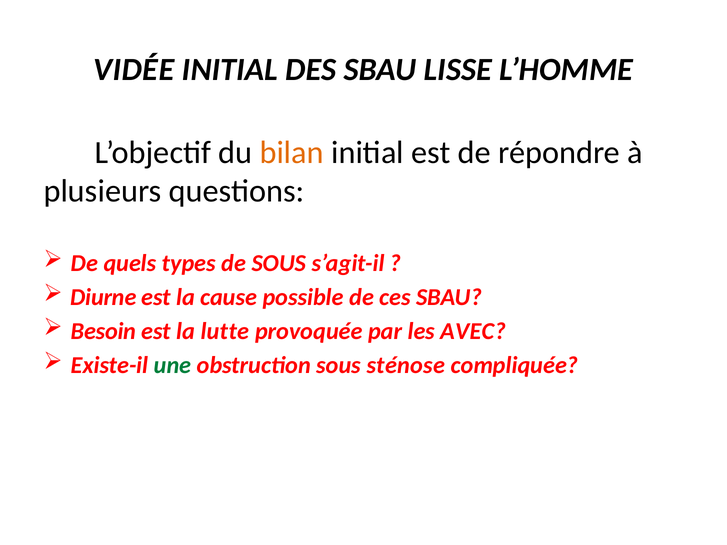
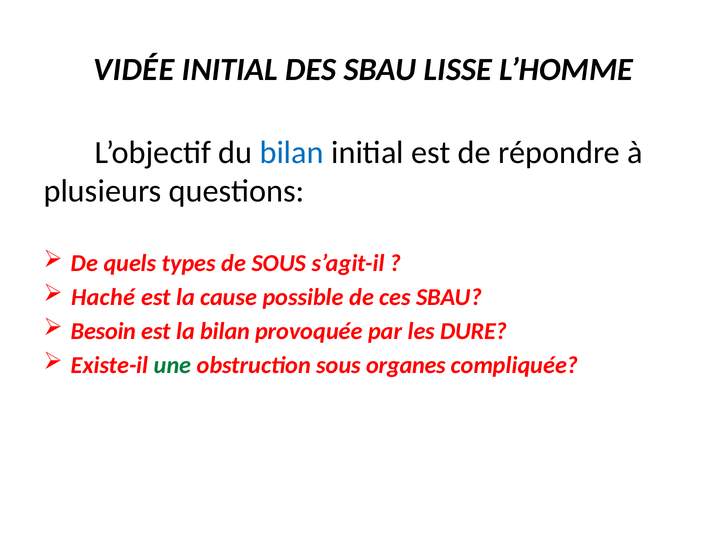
bilan colour: orange -> blue (292, 153)
Diurne: Diurne -> Haché (103, 297)
la lutte: lutte -> bilan (225, 331)
AVEC: AVEC -> DURE (473, 331)
sténose: sténose -> organes (406, 365)
